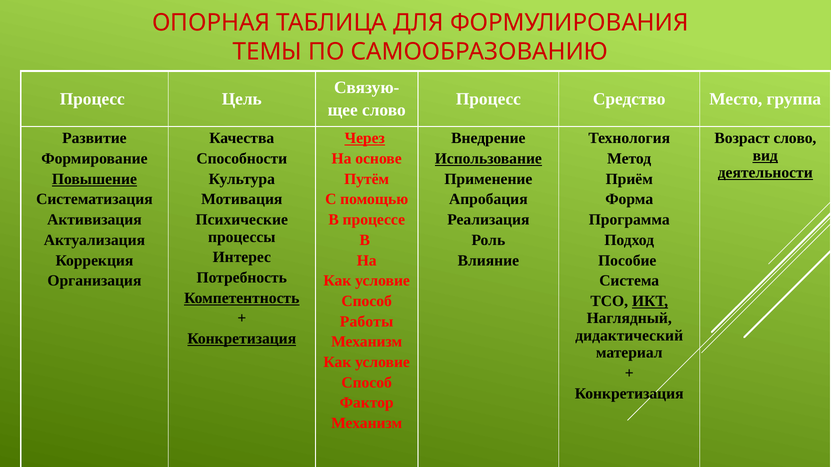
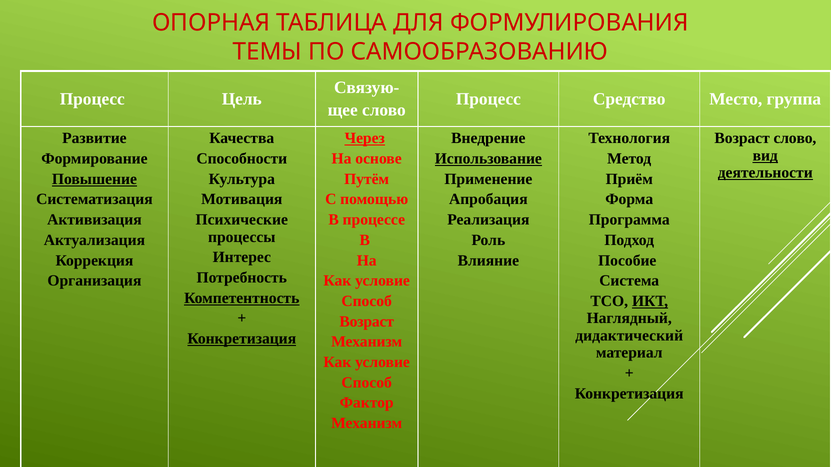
Работы: Работы -> Возраст (367, 322)
